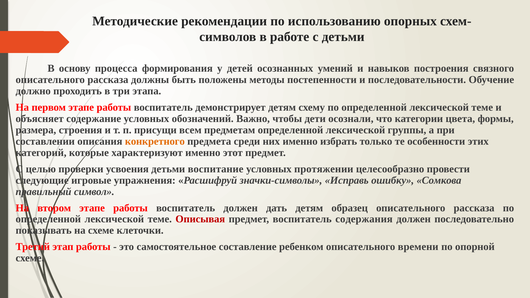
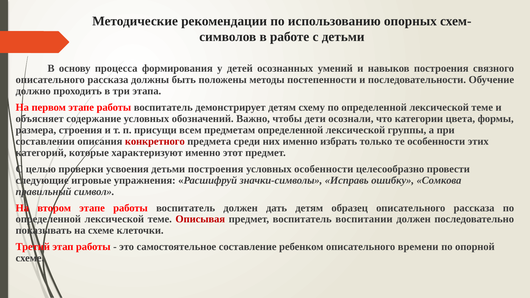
конкретного colour: orange -> red (155, 141)
детьми воспитание: воспитание -> построения (216, 169)
условных протяжении: протяжении -> особенности (324, 169)
содержания: содержания -> воспитании (364, 219)
